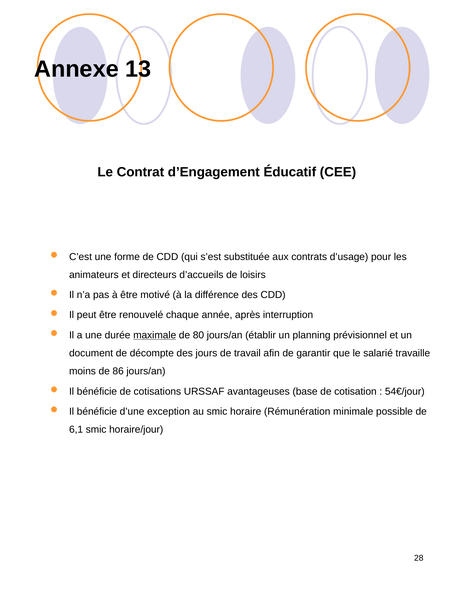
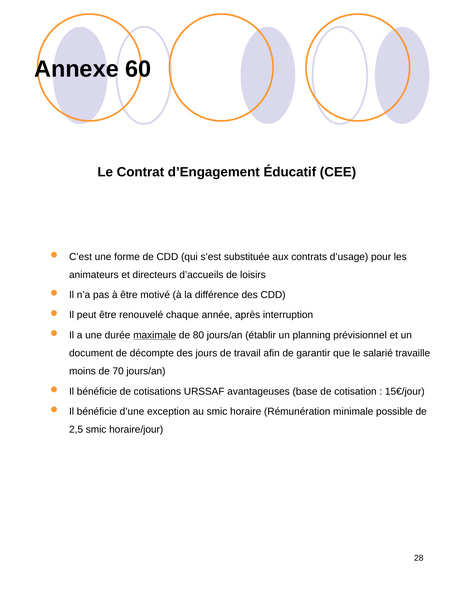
13: 13 -> 60 (138, 69)
86: 86 -> 70 (118, 371)
54€/jour: 54€/jour -> 15€/jour (405, 391)
6,1: 6,1 -> 2,5 (76, 429)
